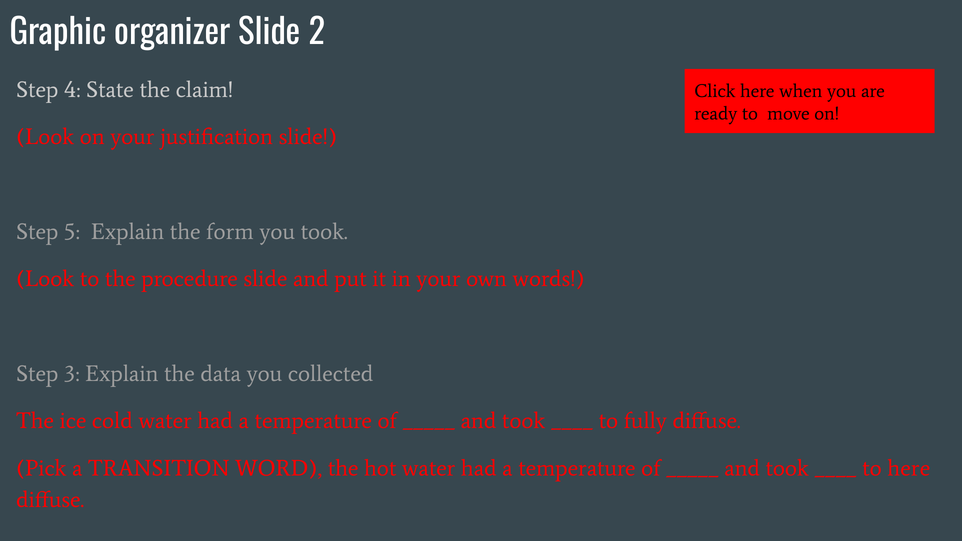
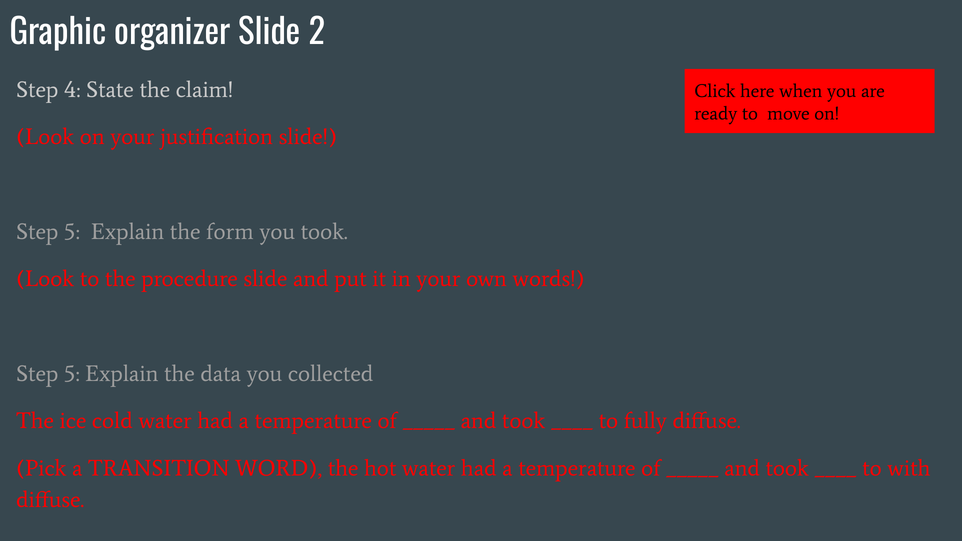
3: 3 -> 5 (72, 374)
to here: here -> with (909, 468)
